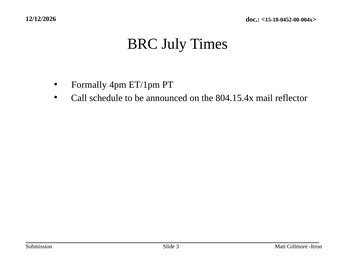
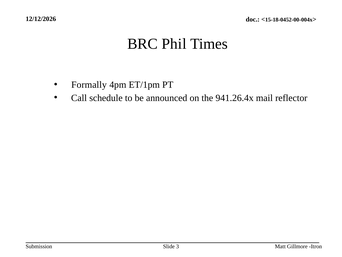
July: July -> Phil (174, 44)
804.15.4x: 804.15.4x -> 941.26.4x (235, 98)
